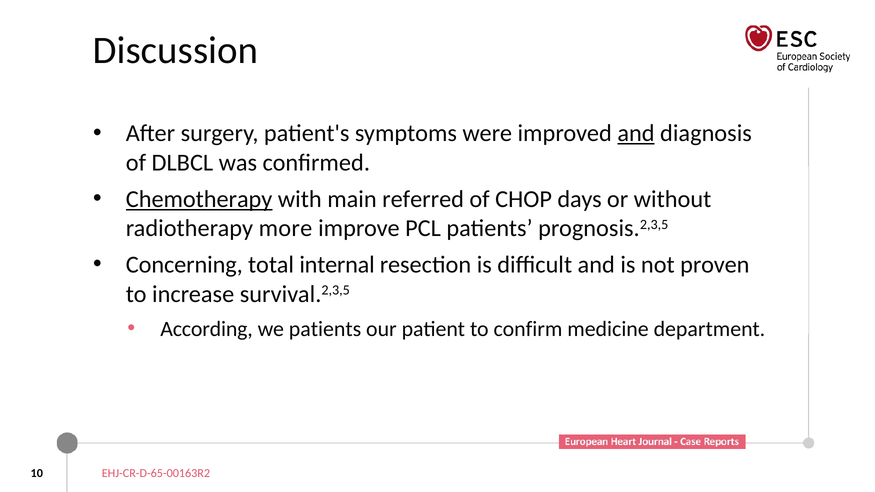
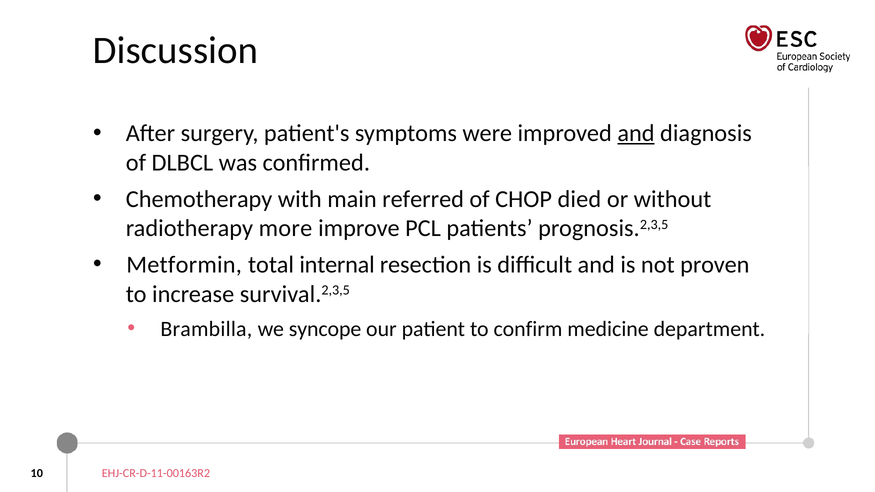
Chemotherapy underline: present -> none (199, 199)
days: days -> died (579, 199)
Concerning: Concerning -> Metformin (184, 265)
According: According -> Brambilla (206, 329)
we patients: patients -> syncope (325, 329)
EHJ-CR-D-65-00163R2: EHJ-CR-D-65-00163R2 -> EHJ-CR-D-11-00163R2 (156, 474)
